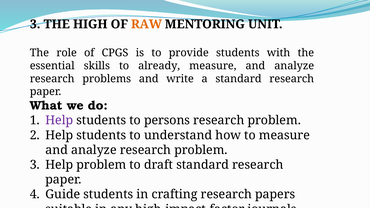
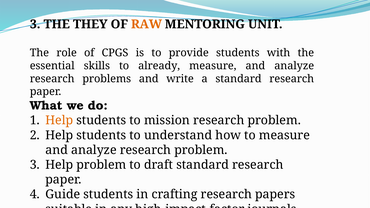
HIGH: HIGH -> THEY (90, 24)
Help colour: purple -> orange (59, 120)
persons: persons -> mission (167, 120)
